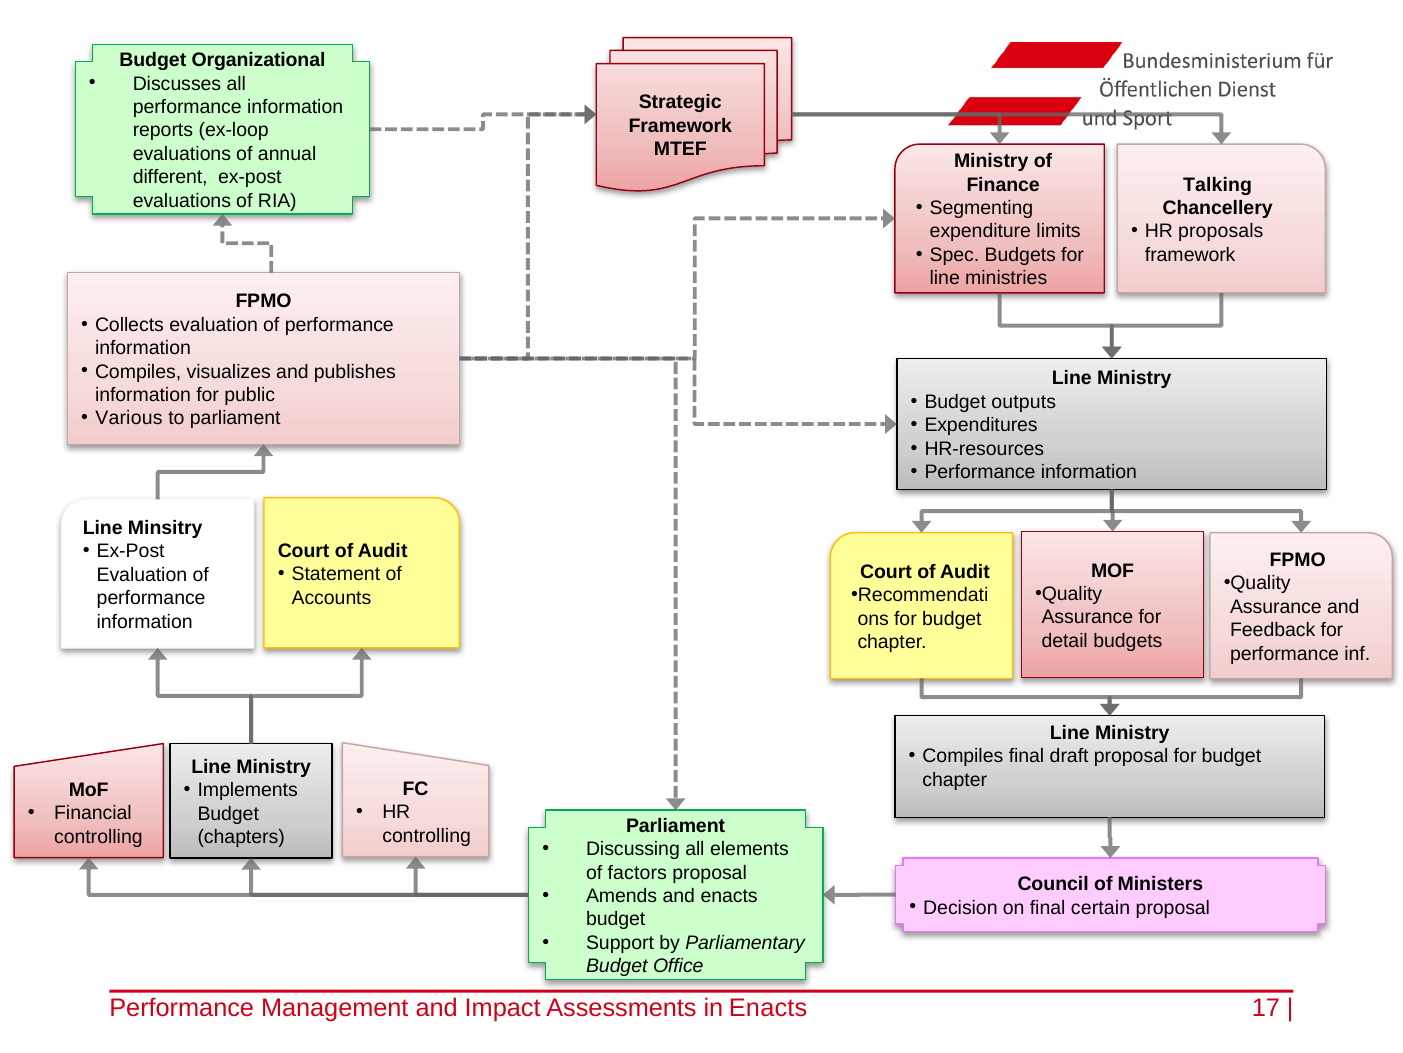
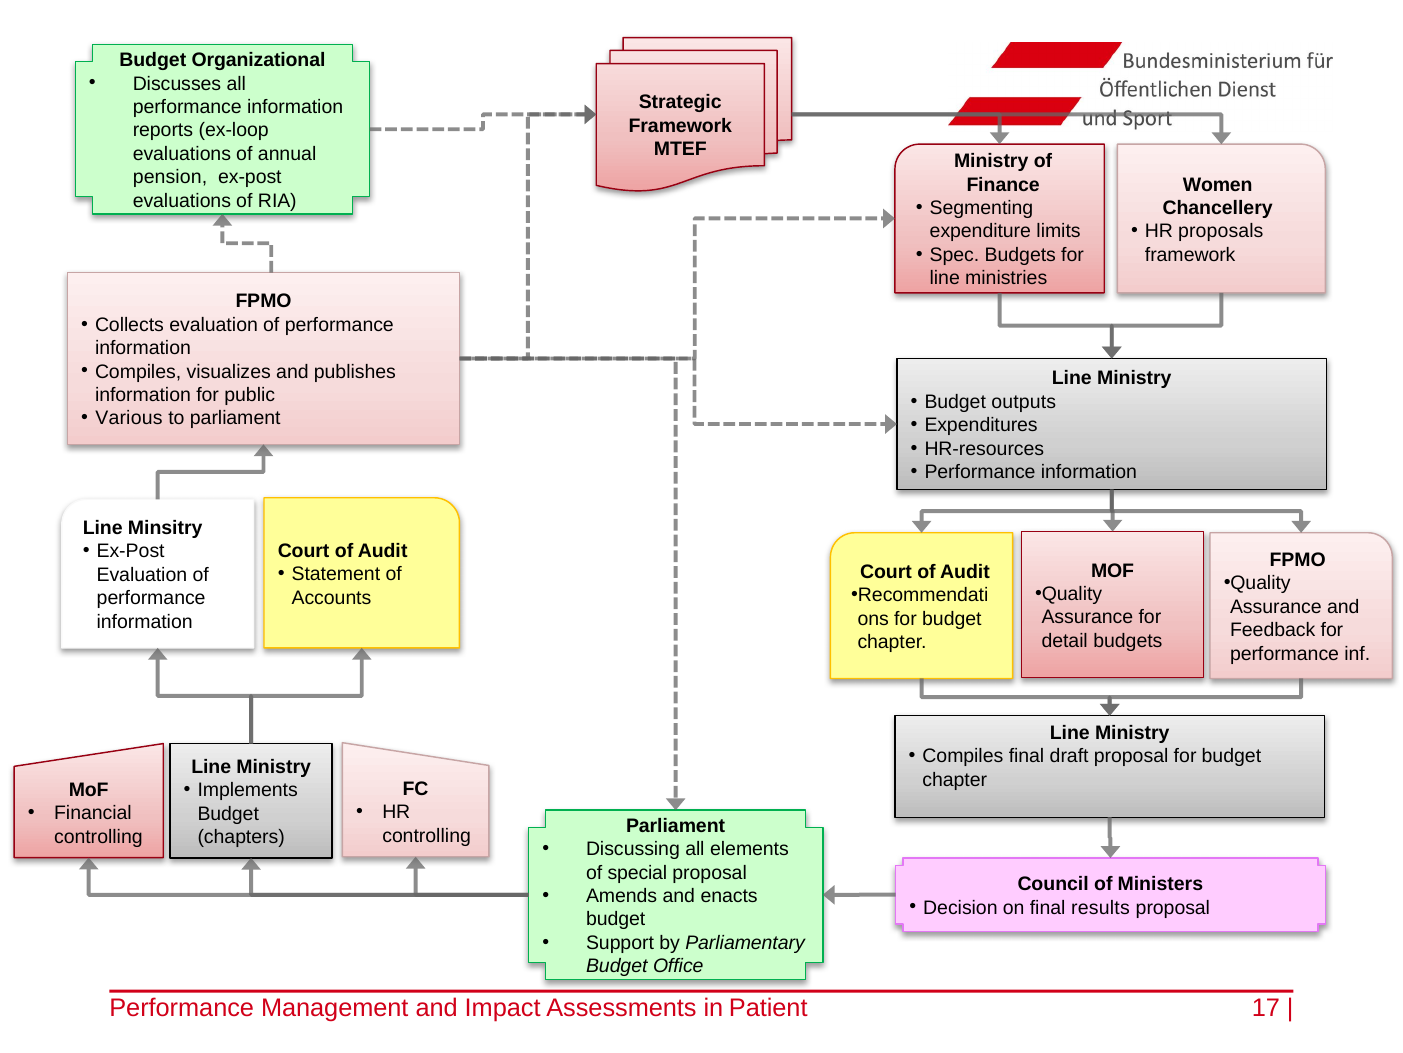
different: different -> pension (170, 177)
Talking: Talking -> Women (1218, 185)
factors: factors -> special (637, 872)
certain: certain -> results (1100, 907)
in Enacts: Enacts -> Patient (768, 1008)
